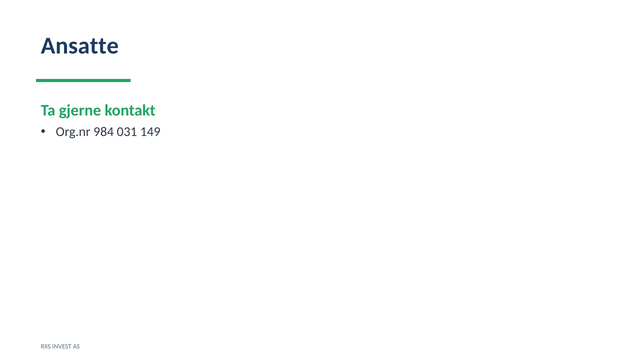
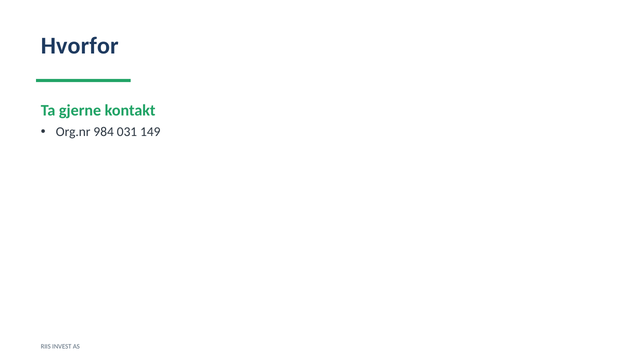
Ansatte: Ansatte -> Hvorfor (80, 46)
